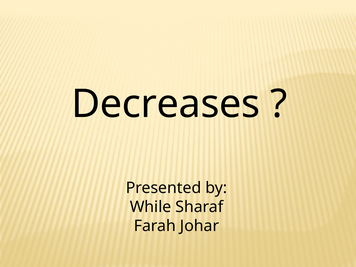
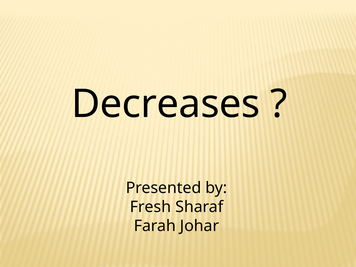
While: While -> Fresh (150, 207)
